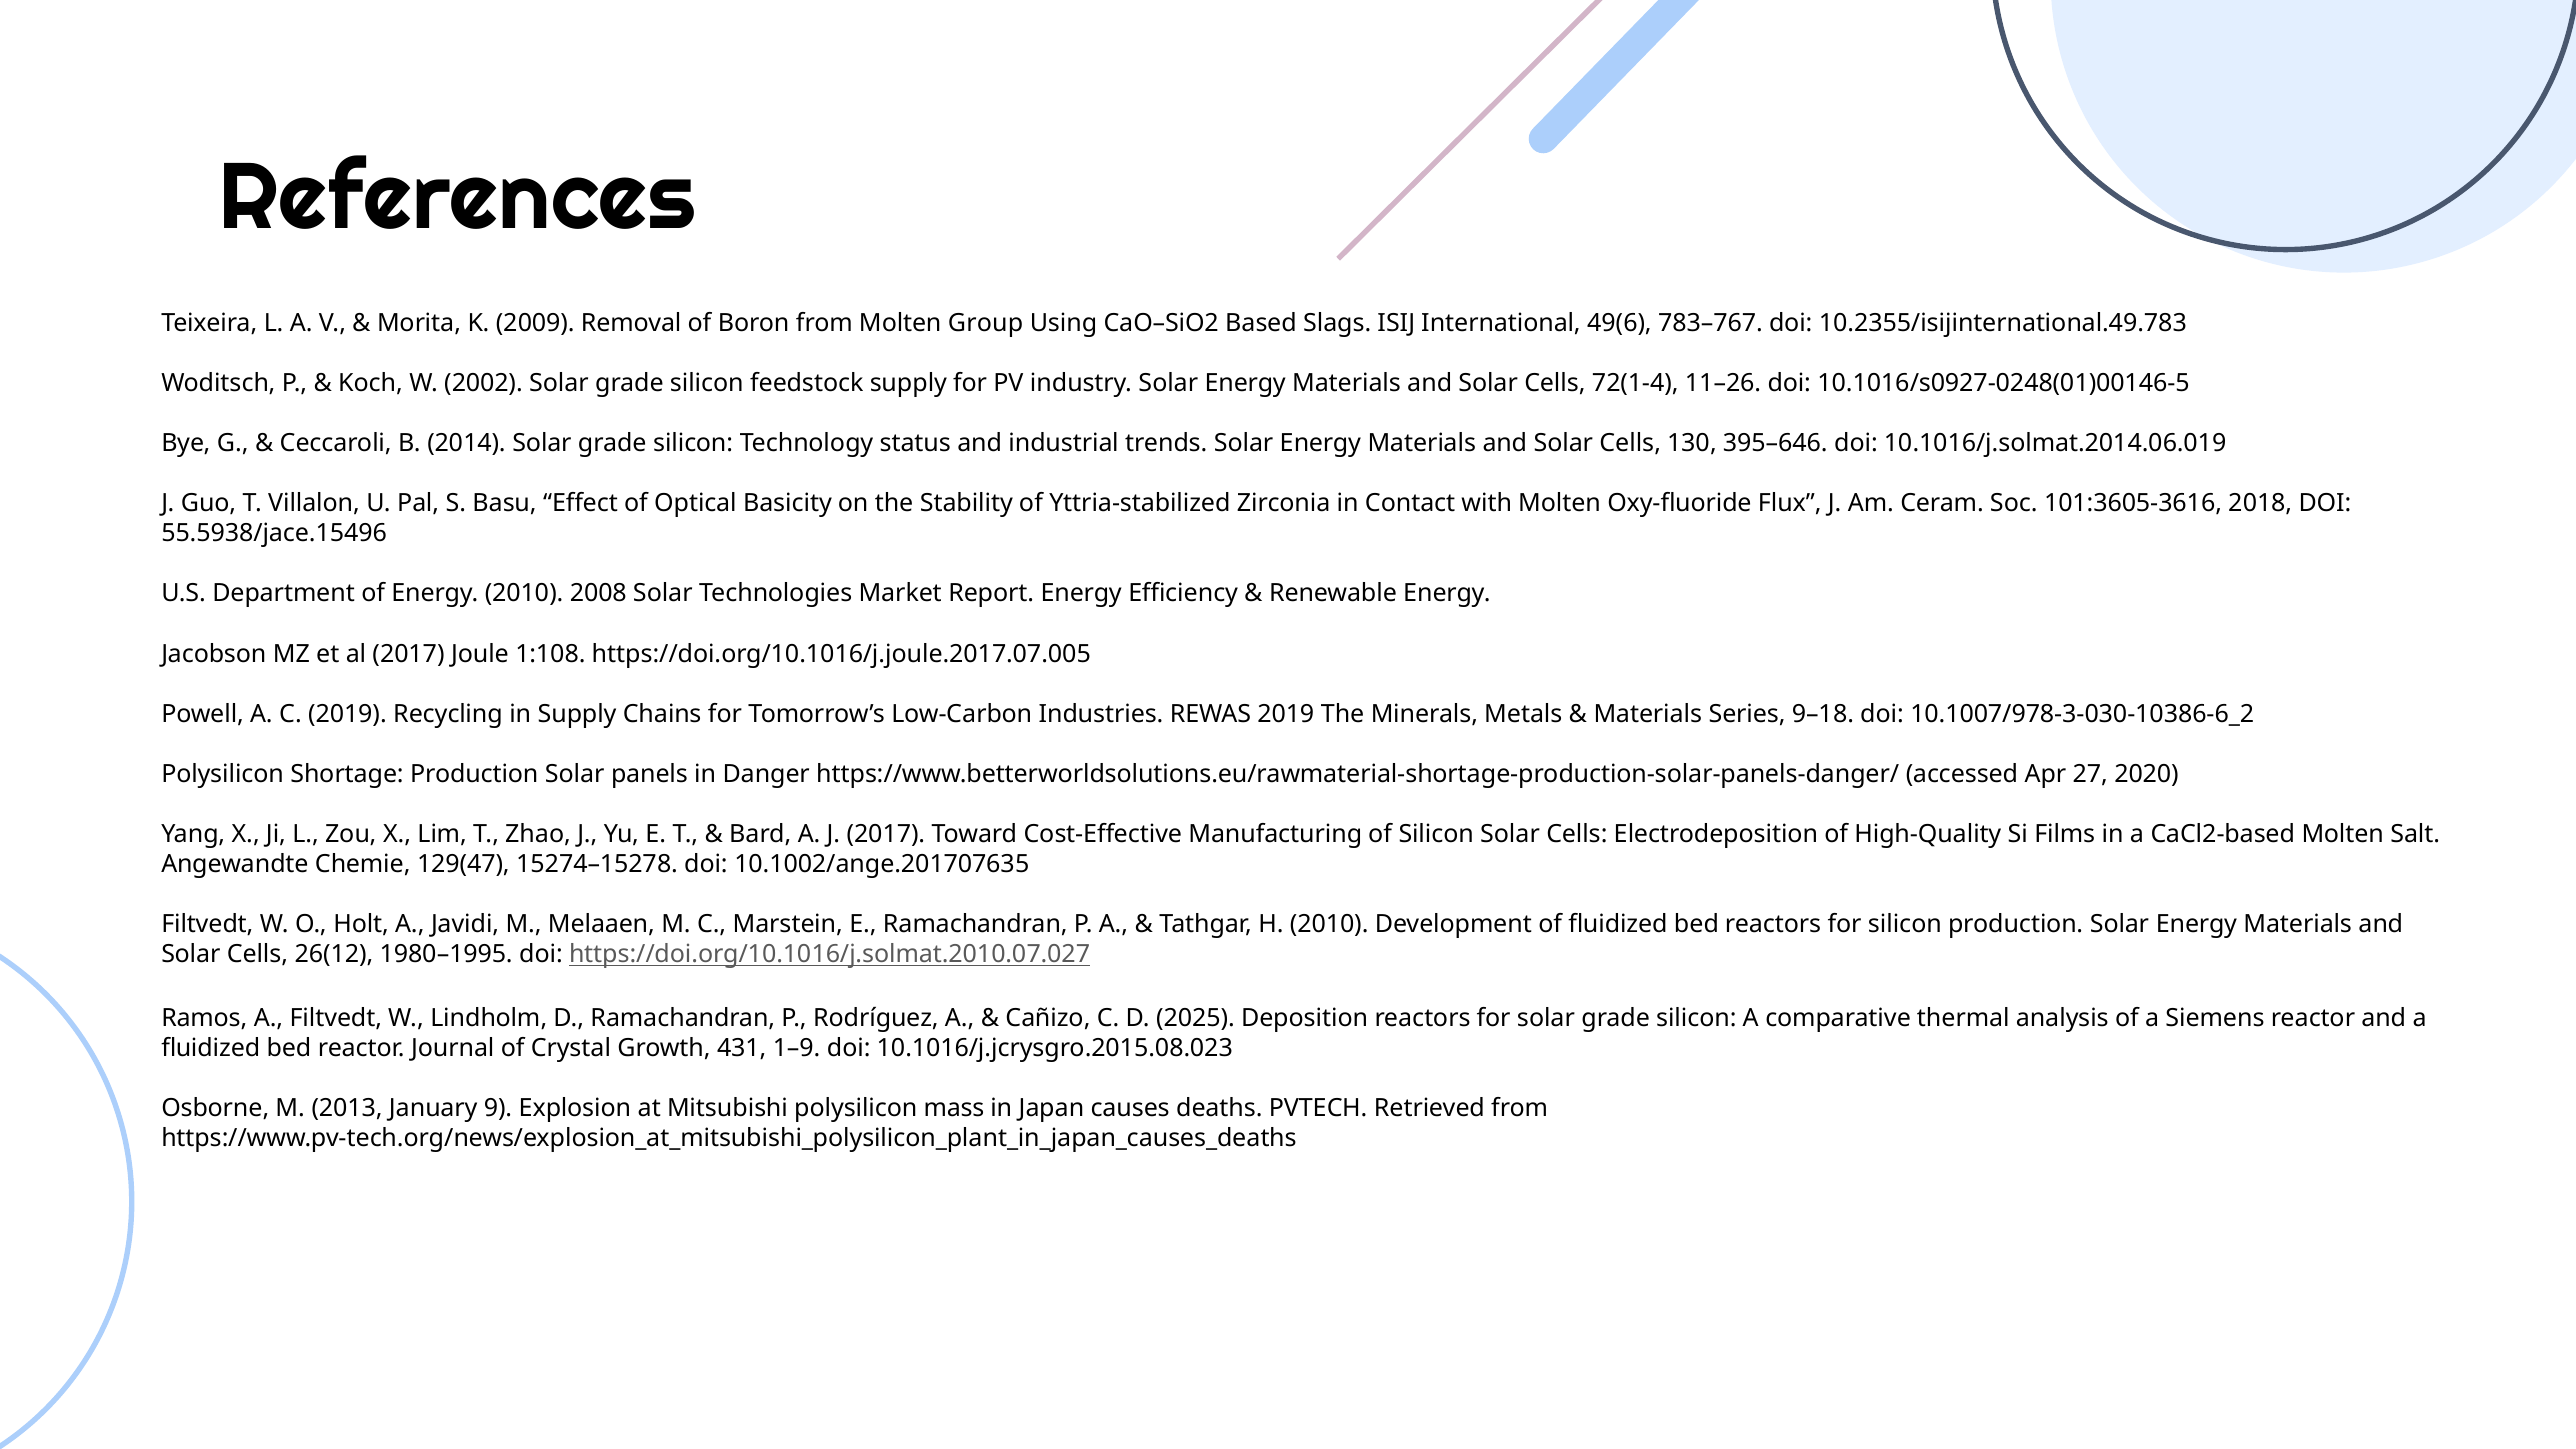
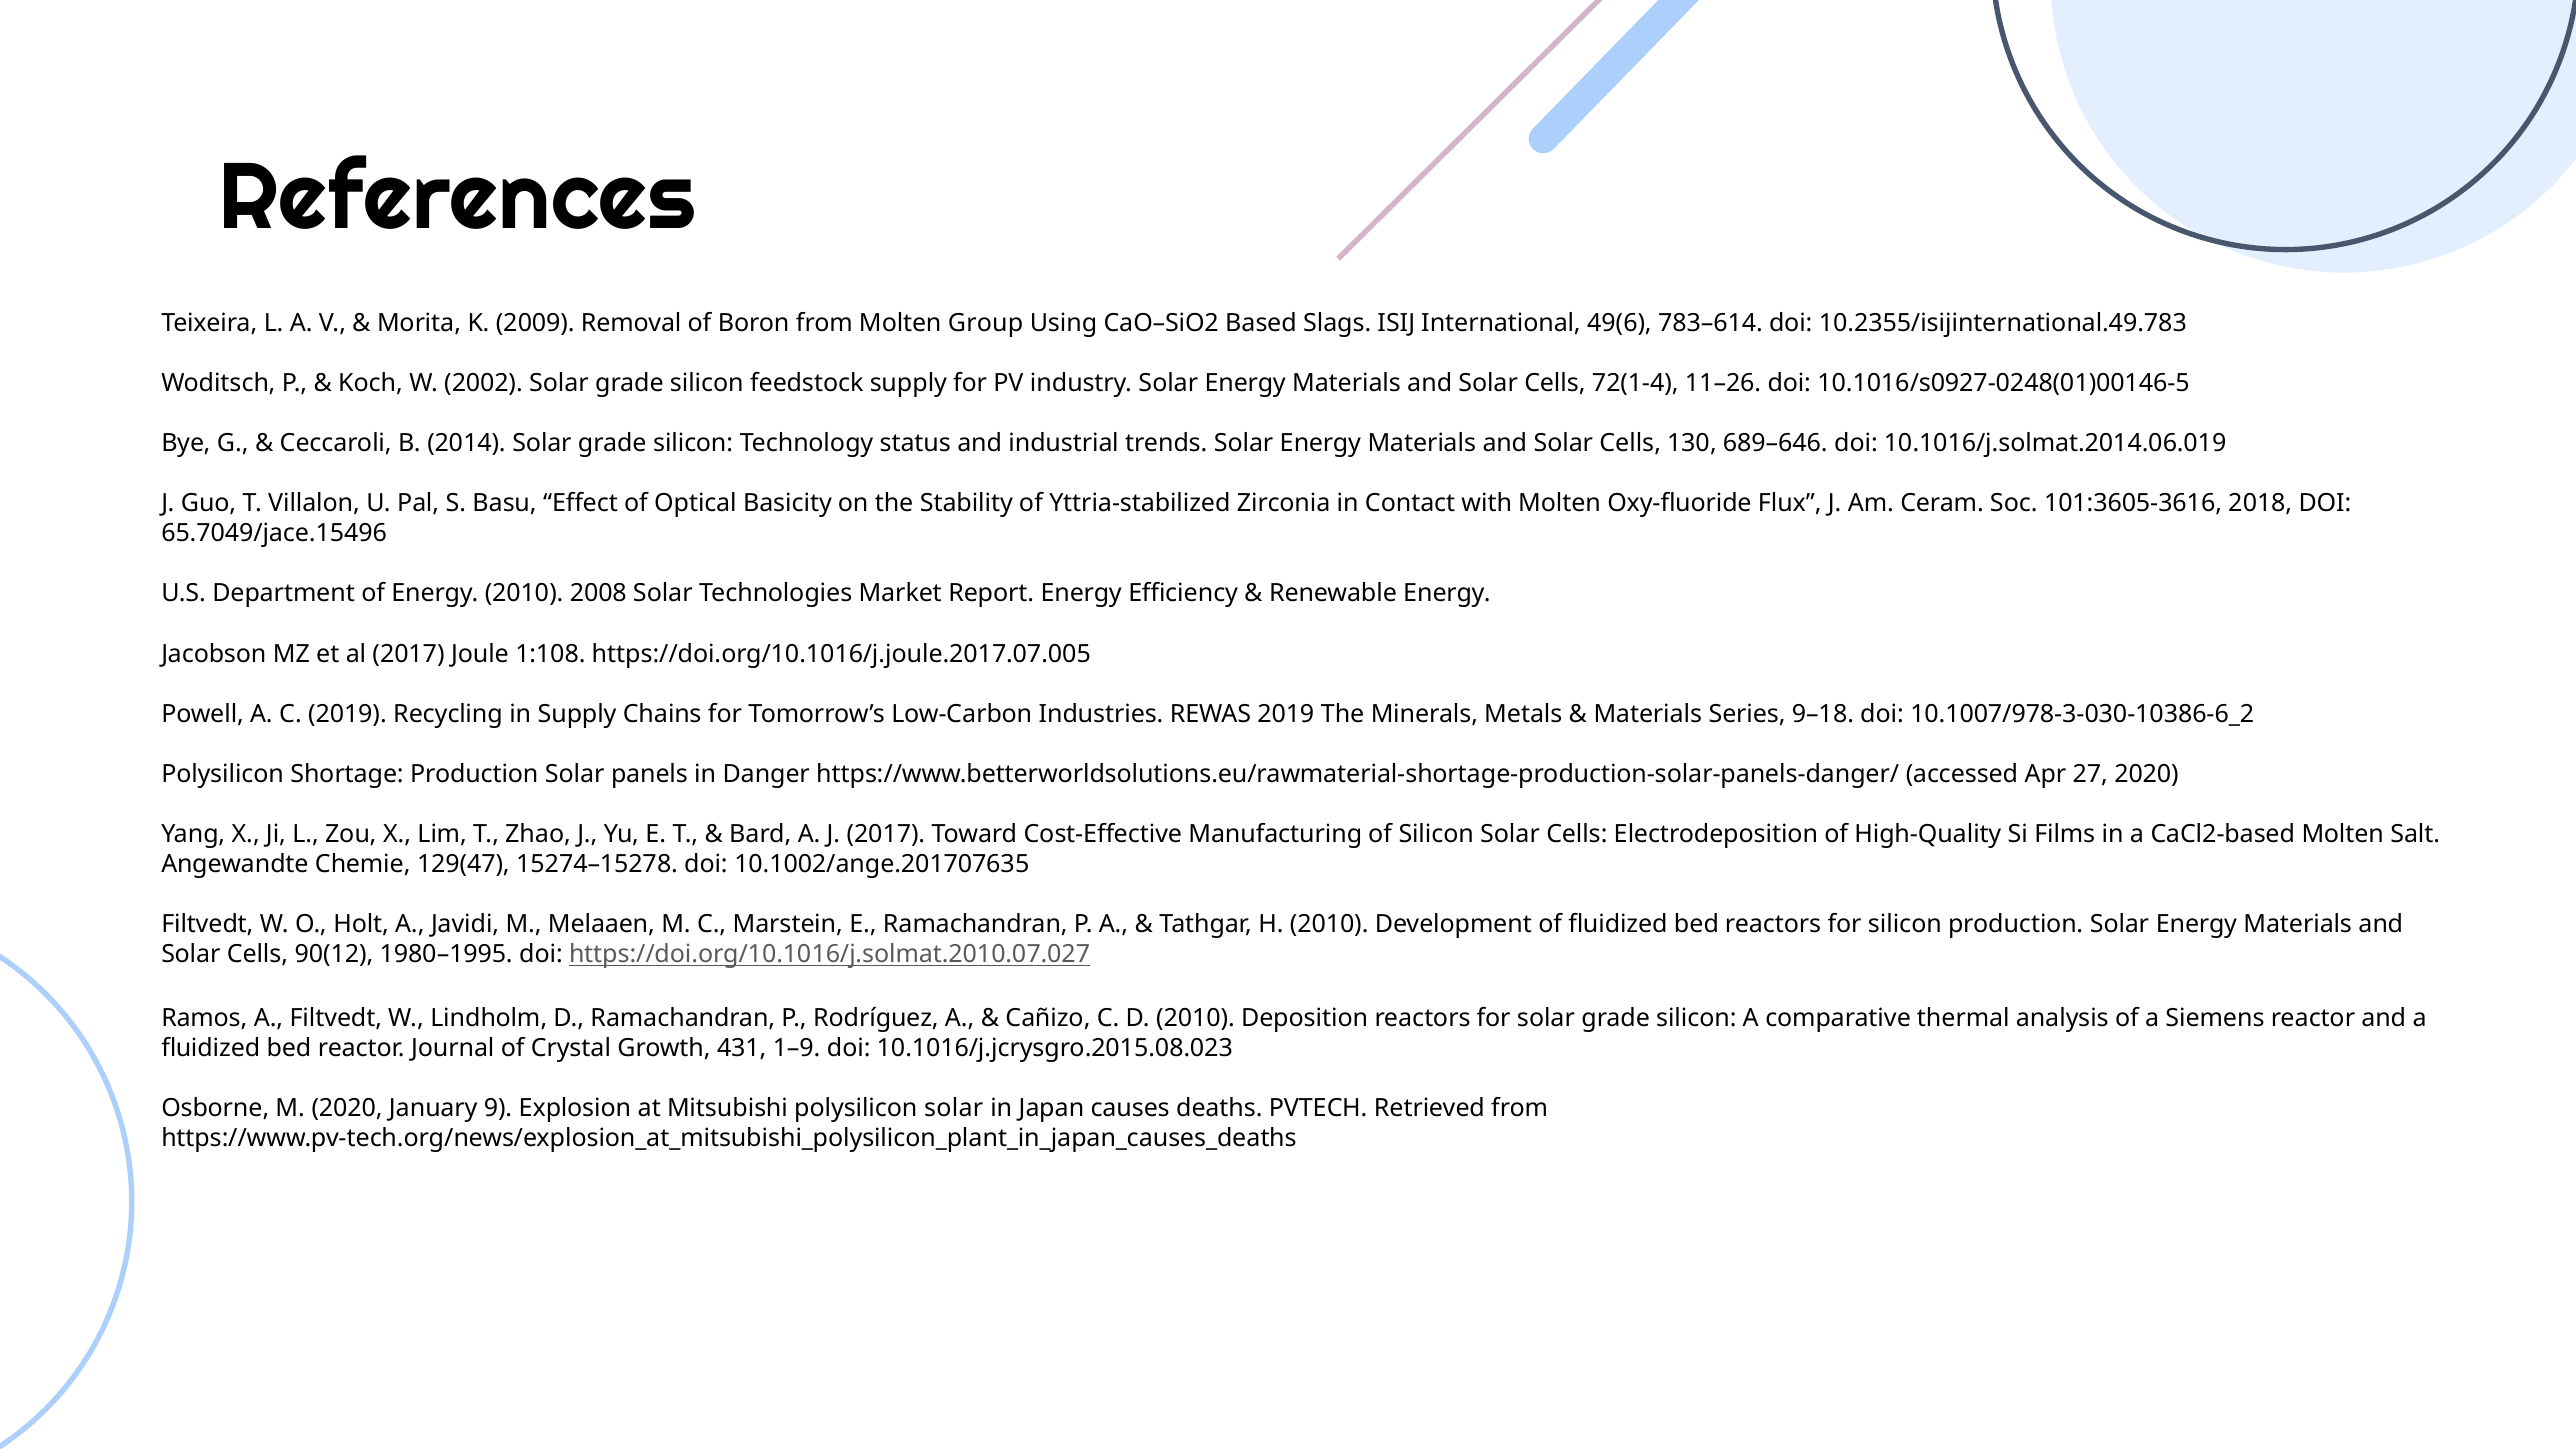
783–767: 783–767 -> 783–614 (1710, 324)
395–646: 395–646 -> 689–646 (1775, 444)
55.5938/jace.15496: 55.5938/jace.15496 -> 65.7049/jace.15496 (274, 534)
26(12: 26(12 -> 90(12 (334, 954)
D 2025: 2025 -> 2010 (1195, 1018)
M 2013: 2013 -> 2020 (347, 1108)
polysilicon mass: mass -> solar (954, 1108)
